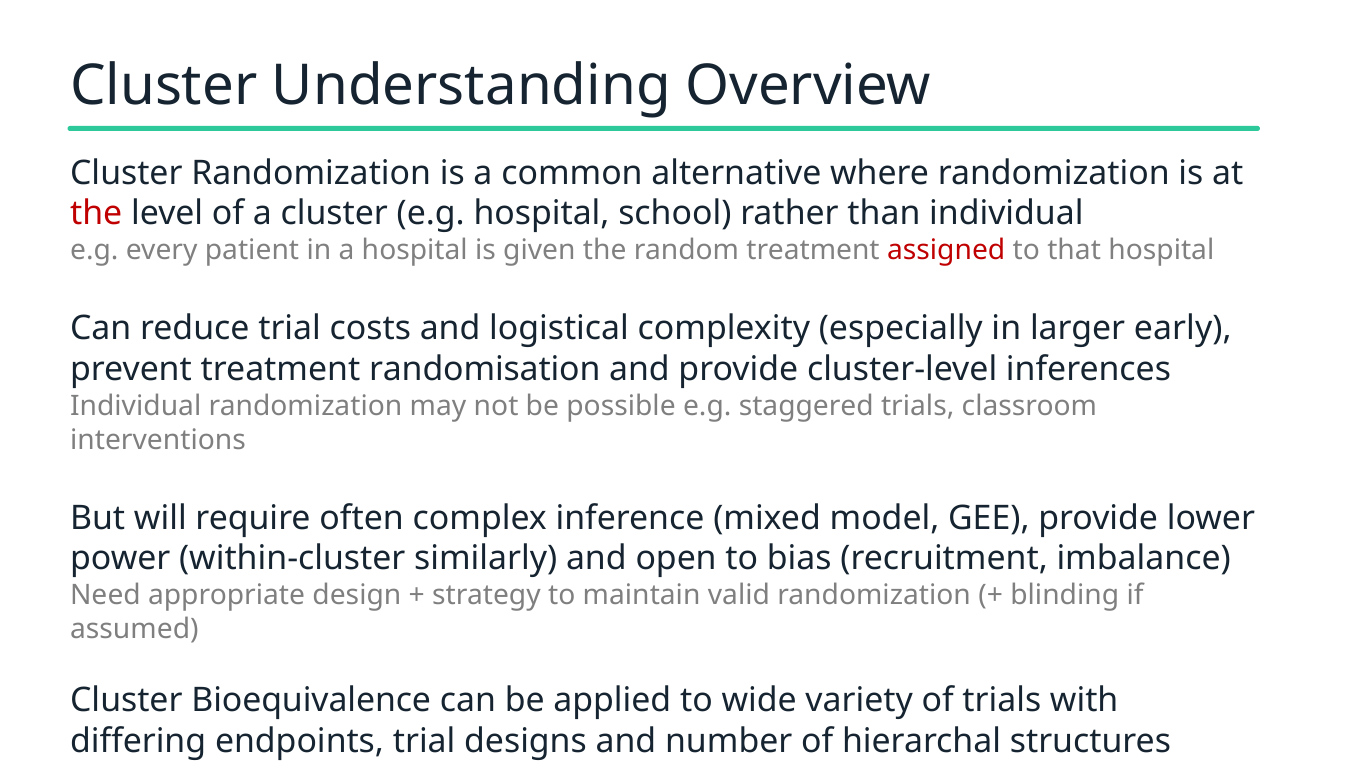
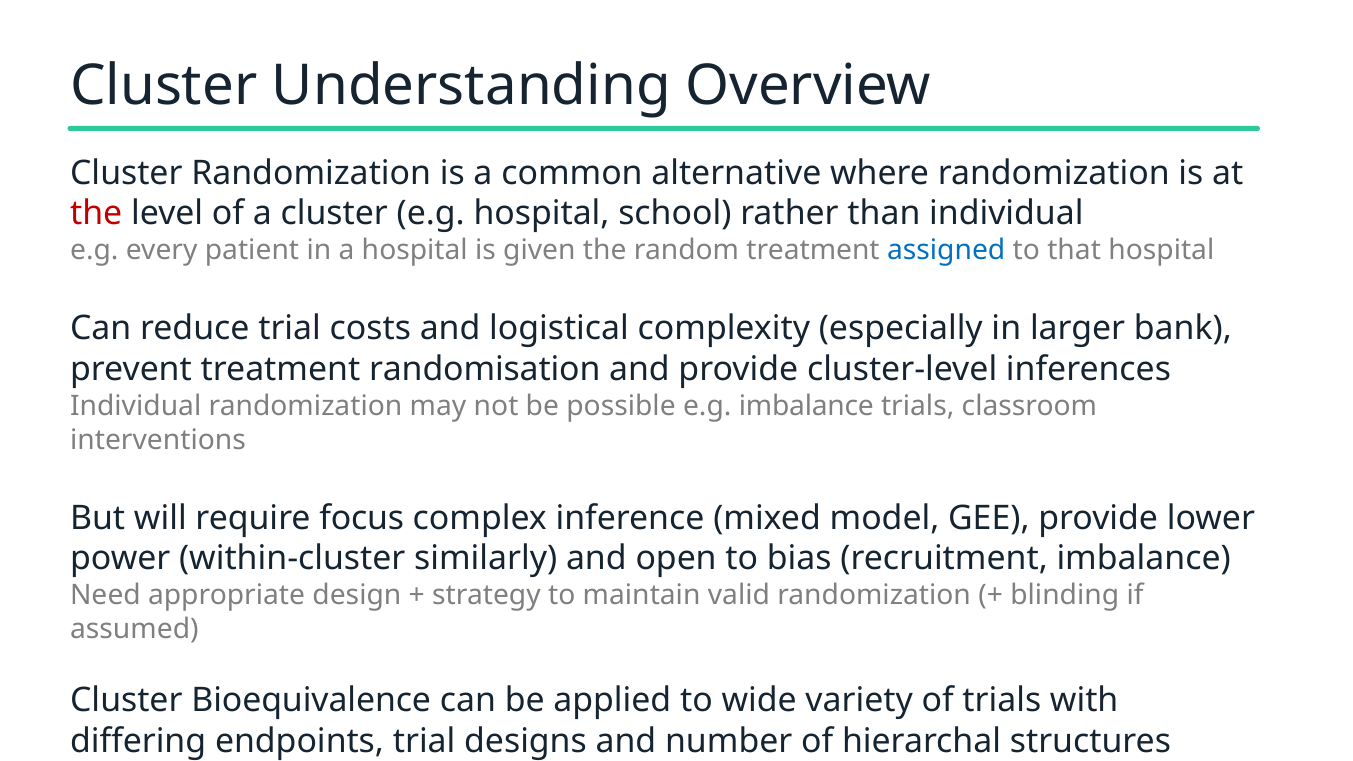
assigned colour: red -> blue (946, 251)
early: early -> bank (1183, 329)
e.g staggered: staggered -> imbalance (806, 406)
often: often -> focus (362, 518)
